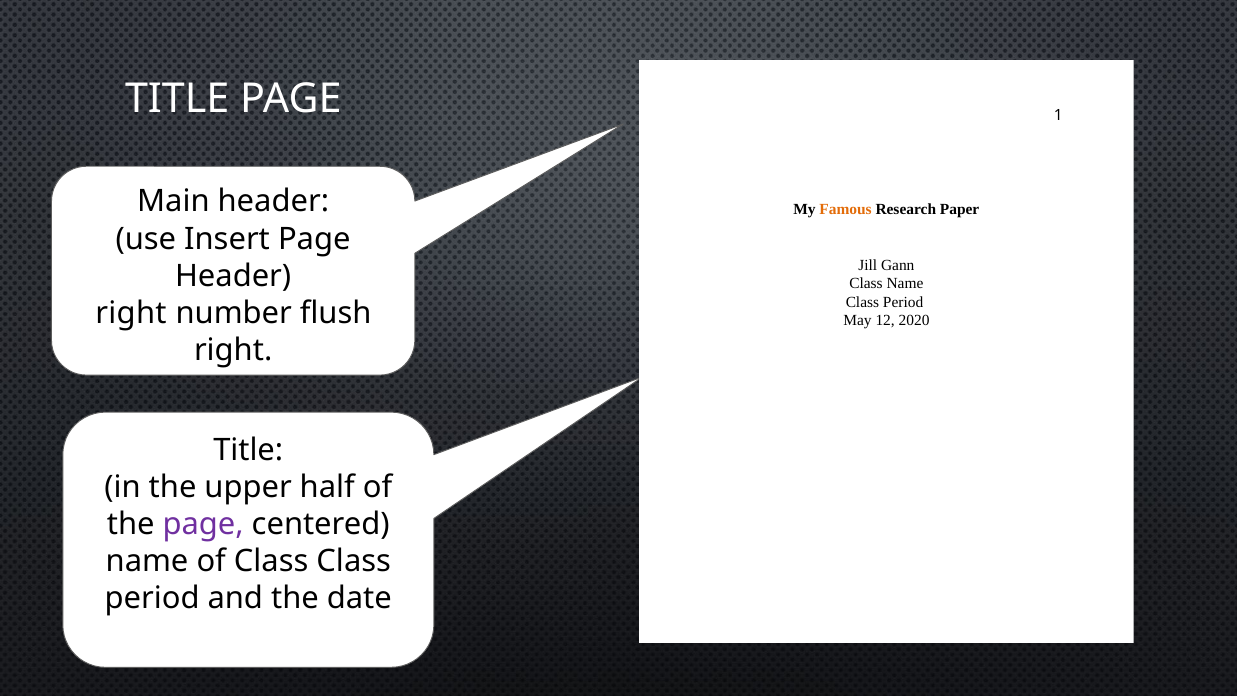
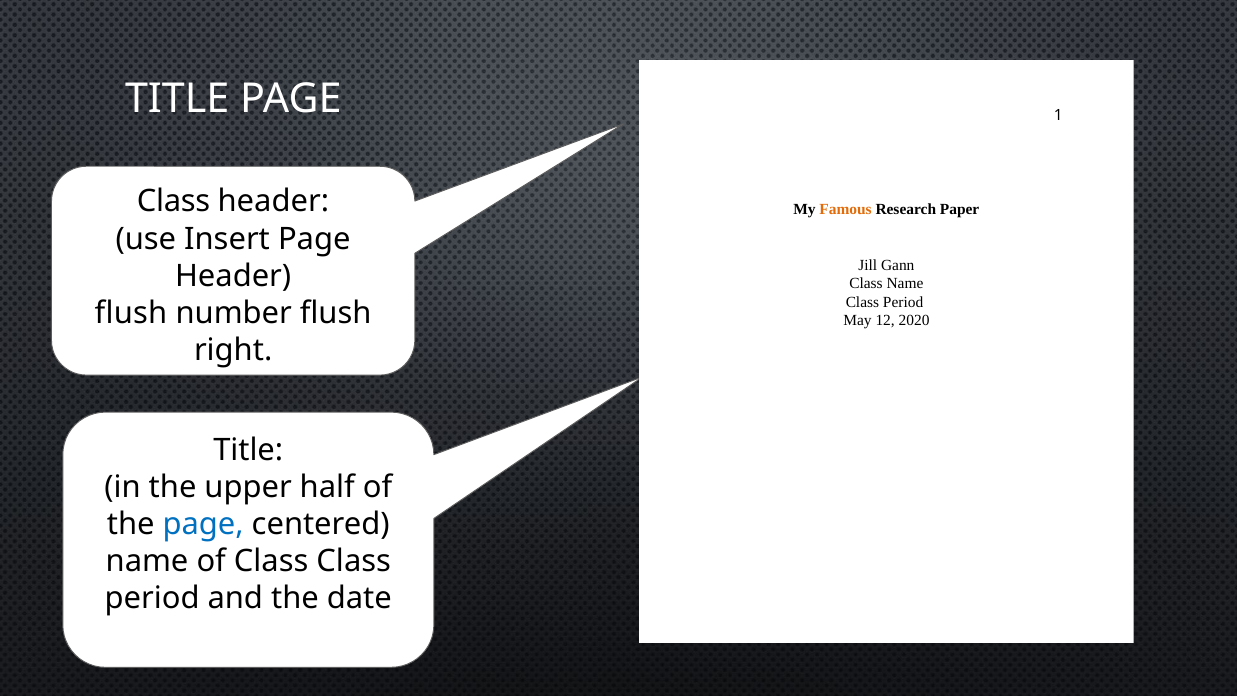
Main: Main -> Class (174, 202)
right: right -> flush (131, 313)
page colour: purple -> blue (203, 524)
